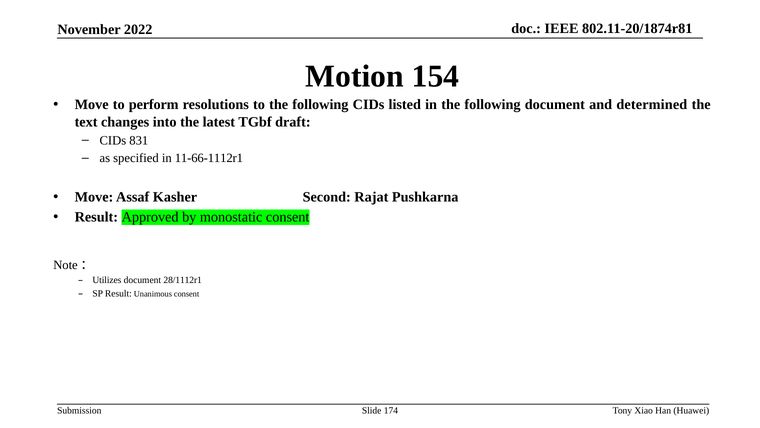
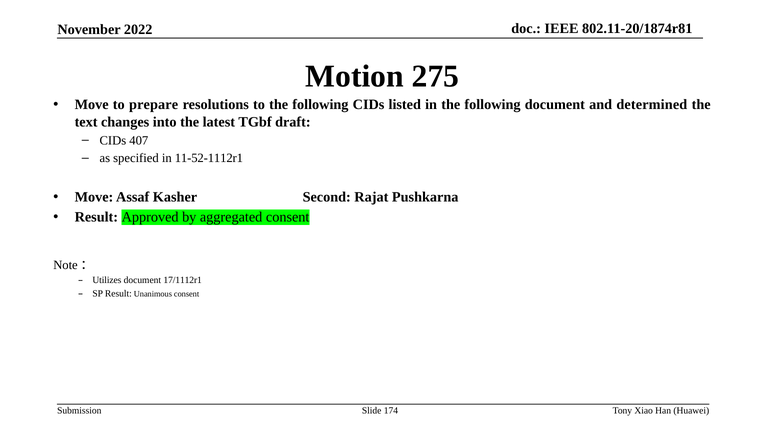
154: 154 -> 275 (435, 76)
perform: perform -> prepare (154, 105)
831: 831 -> 407 (139, 140)
11-66-1112r1: 11-66-1112r1 -> 11-52-1112r1 (209, 158)
monostatic: monostatic -> aggregated (231, 217)
28/1112r1: 28/1112r1 -> 17/1112r1 (183, 280)
